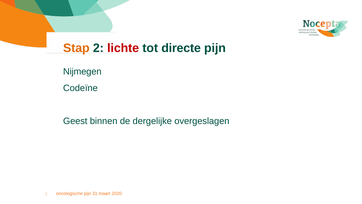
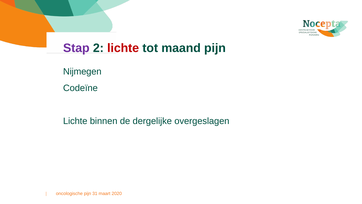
Stap colour: orange -> purple (76, 48)
directe: directe -> maand (181, 48)
Geest: Geest -> Lichte (75, 121)
